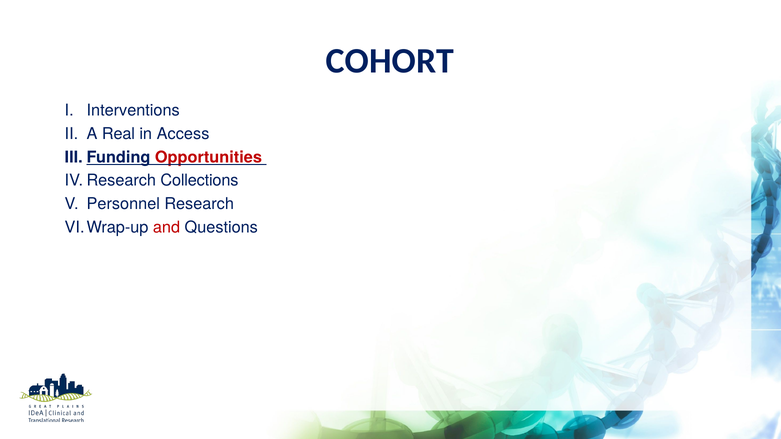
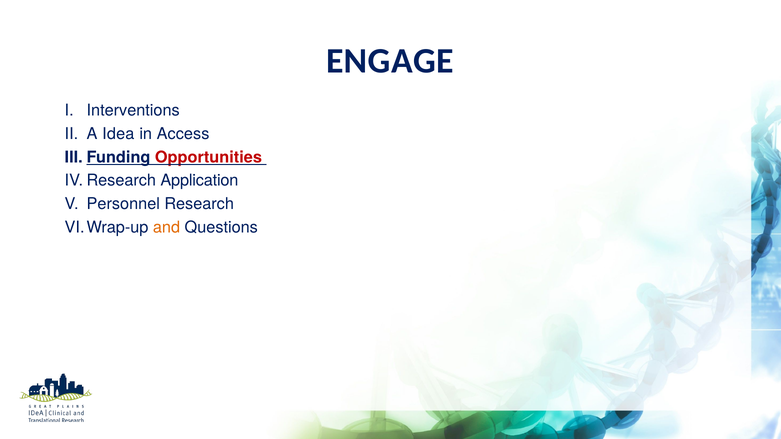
COHORT: COHORT -> ENGAGE (390, 61)
Real: Real -> Idea (118, 134)
Collections: Collections -> Application (199, 181)
and colour: red -> orange (167, 228)
